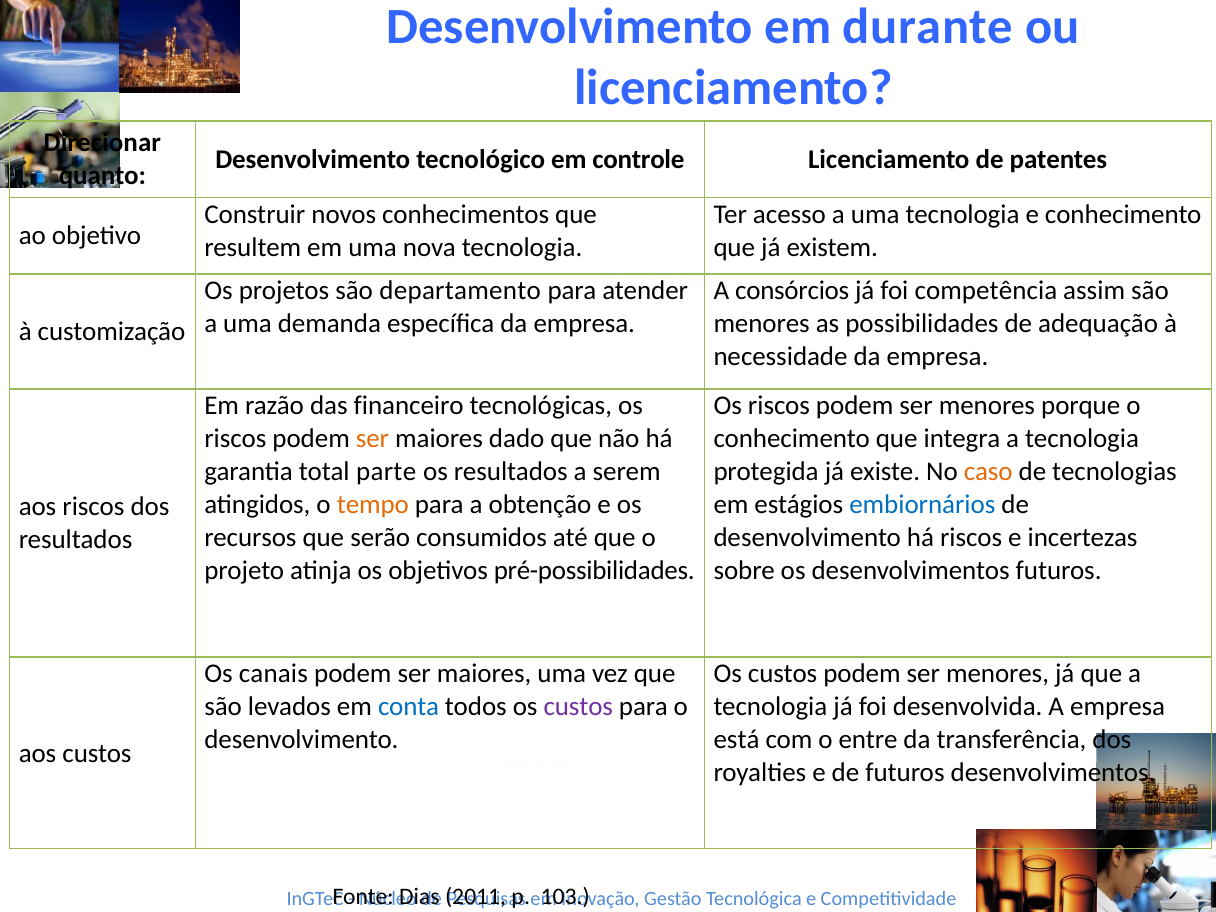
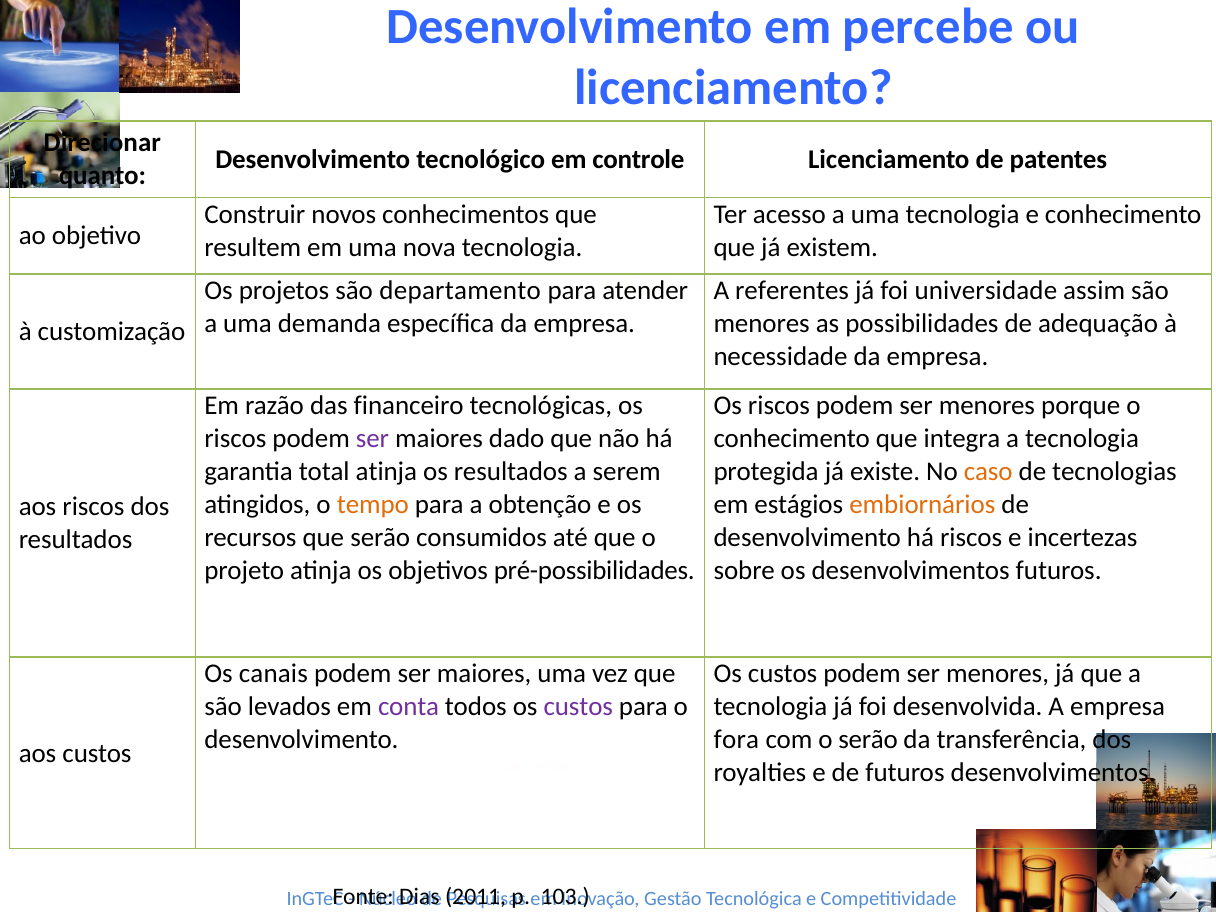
durante: durante -> percebe (928, 27)
consórcios: consórcios -> referentes (792, 291)
competência: competência -> universidade (986, 291)
ser colour: orange -> purple (372, 439)
total parte: parte -> atinja (386, 472)
embiornários colour: blue -> orange (922, 505)
conta colour: blue -> purple (409, 707)
está: está -> fora (736, 740)
o entre: entre -> serão (868, 740)
